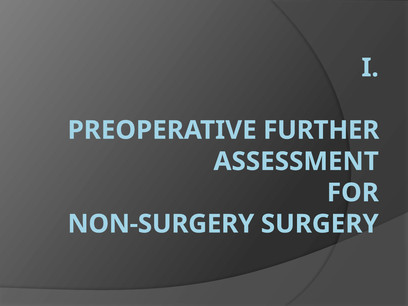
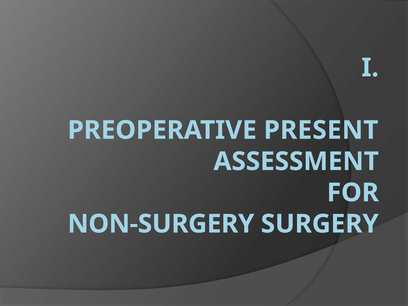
FURTHER: FURTHER -> PRESENT (321, 130)
